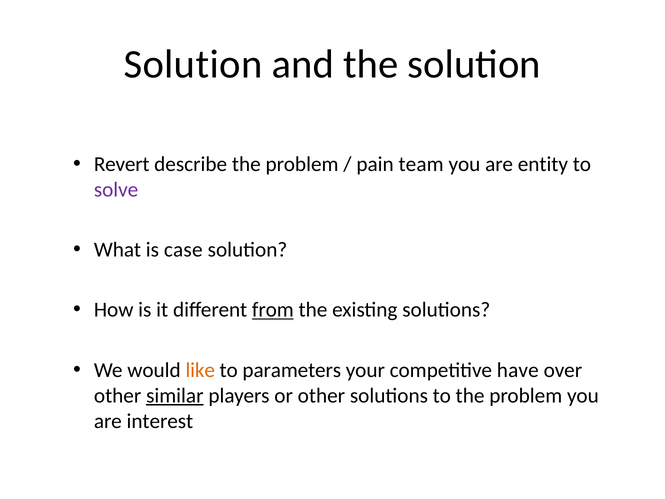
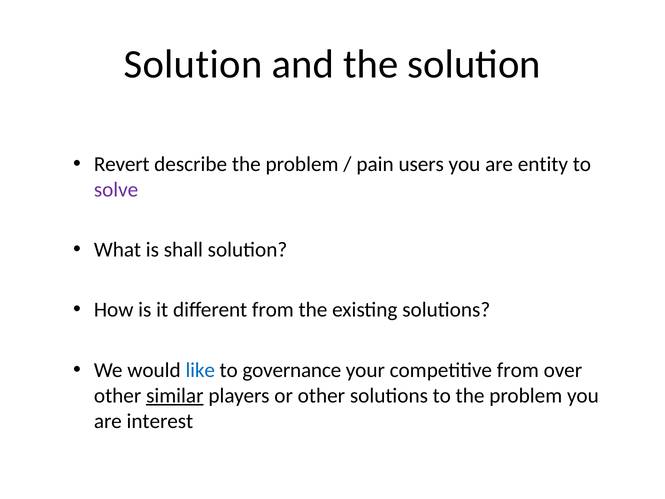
team: team -> users (421, 164)
case: case -> shall (183, 250)
from underline: present -> none (273, 310)
like colour: orange -> blue (200, 370)
parameters: parameters -> governance (292, 370)
competitive have: have -> from (518, 370)
